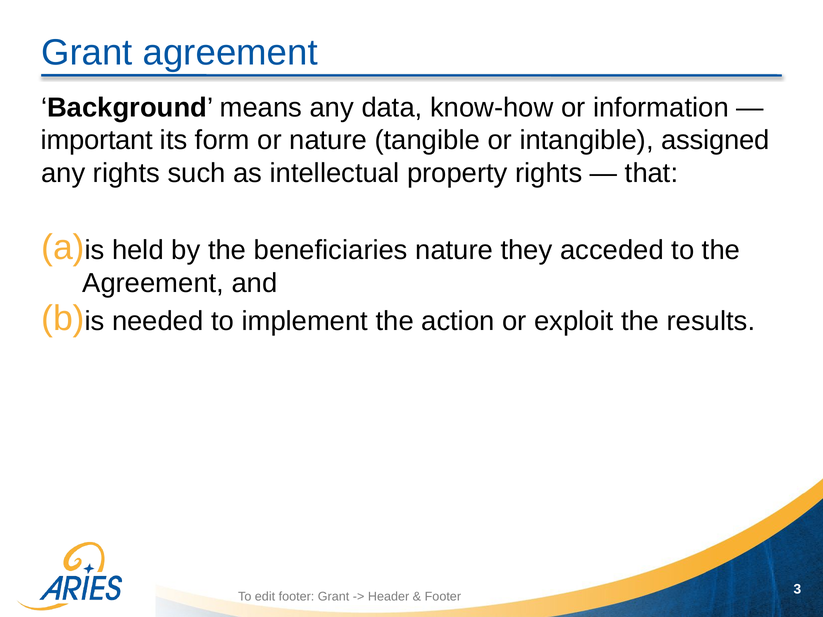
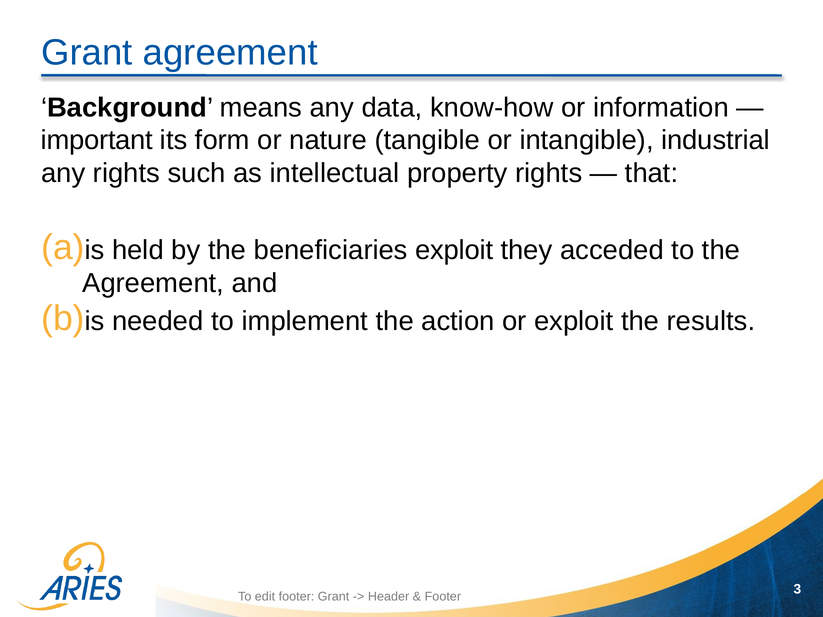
assigned: assigned -> industrial (716, 140)
beneficiaries nature: nature -> exploit (454, 250)
